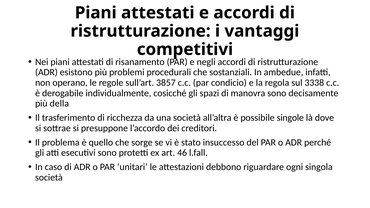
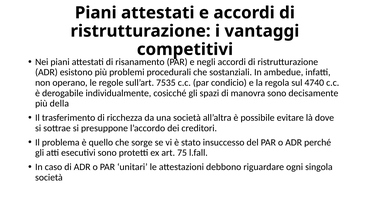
3857: 3857 -> 7535 (166, 83)
3338: 3338 -> 4740 (314, 83)
singole: singole -> evitare (290, 118)
46: 46 -> 75 (182, 153)
